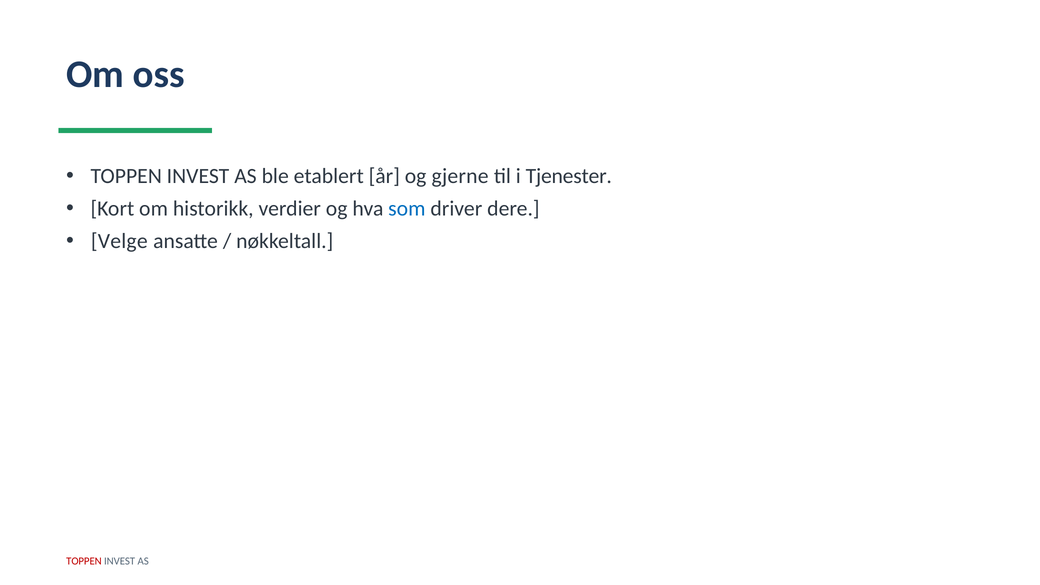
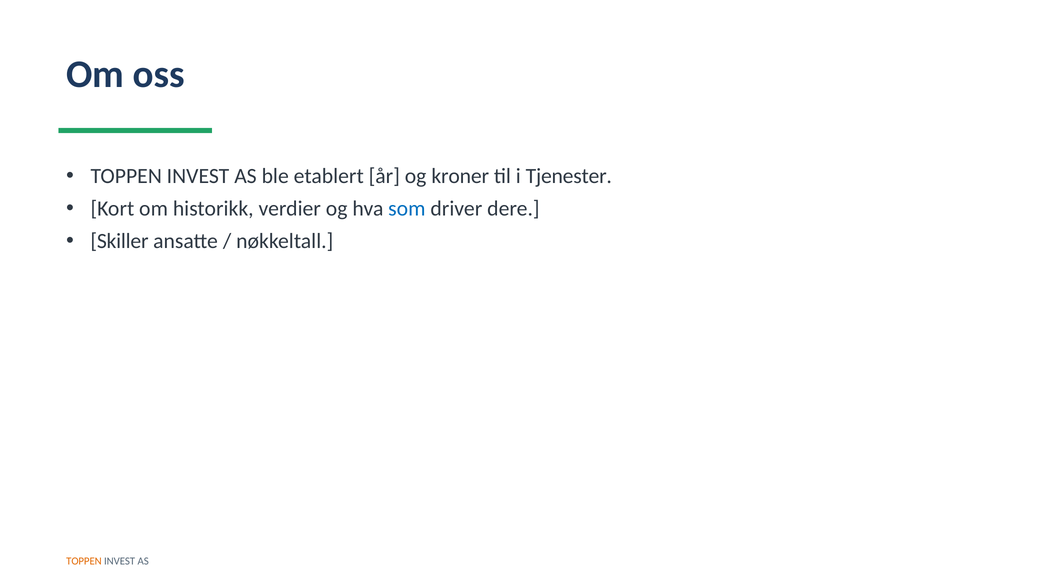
gjerne: gjerne -> kroner (460, 176)
Velge: Velge -> Skiller (120, 241)
TOPPEN colour: red -> orange (84, 561)
